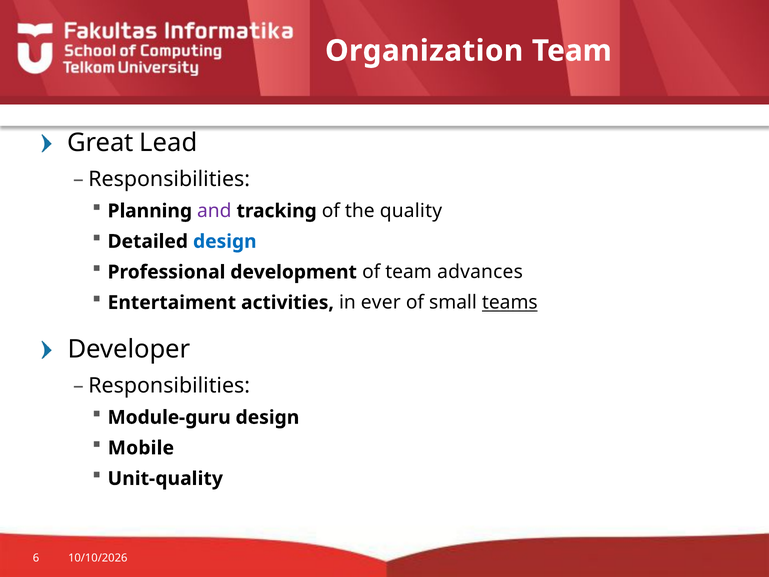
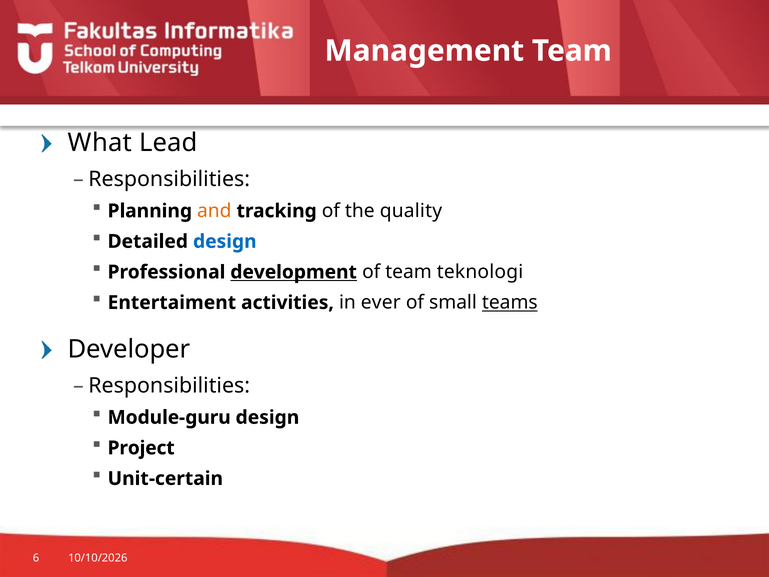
Organization: Organization -> Management (424, 51)
Great: Great -> What (100, 143)
and colour: purple -> orange (214, 211)
development underline: none -> present (294, 272)
advances: advances -> teknologi (480, 272)
Mobile: Mobile -> Project (141, 448)
Unit-quality: Unit-quality -> Unit-certain (165, 478)
